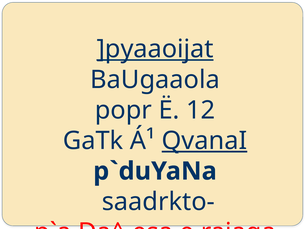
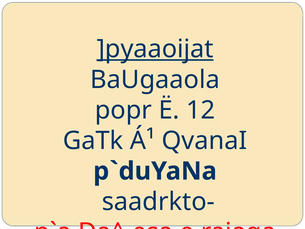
QvanaI underline: present -> none (204, 141)
